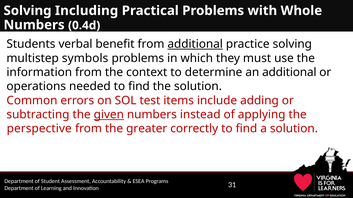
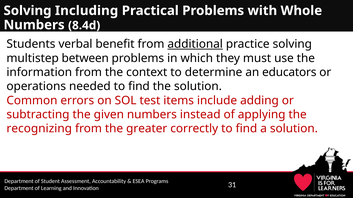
0.4d: 0.4d -> 8.4d (84, 25)
symbols: symbols -> between (85, 58)
an additional: additional -> educators (289, 72)
given underline: present -> none (109, 115)
perspective: perspective -> recognizing (39, 129)
